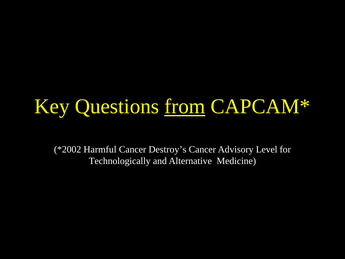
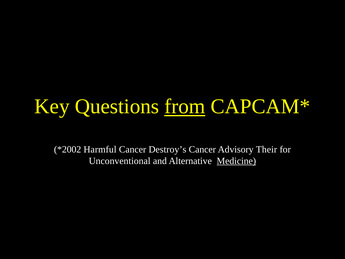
Level: Level -> Their (267, 149)
Technologically: Technologically -> Unconventional (120, 161)
Medicine underline: none -> present (236, 161)
